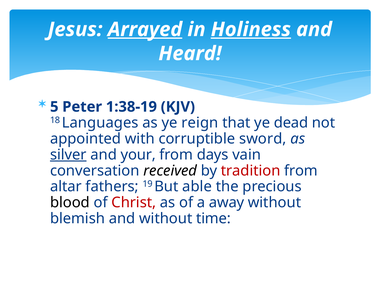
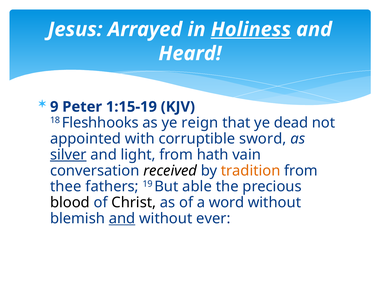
Arrayed underline: present -> none (145, 29)
5: 5 -> 9 (54, 107)
1:38-19: 1:38-19 -> 1:15-19 (131, 107)
Languages: Languages -> Fleshhooks (100, 123)
your: your -> light (138, 155)
days: days -> hath (213, 155)
tradition colour: red -> orange (251, 171)
altar: altar -> thee (66, 187)
Christ colour: red -> black (134, 203)
away: away -> word (227, 203)
and underline: none -> present (122, 219)
time: time -> ever (213, 219)
